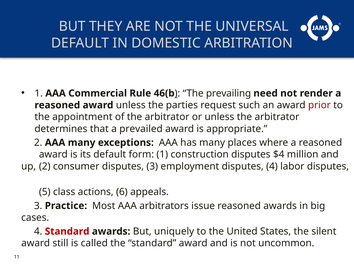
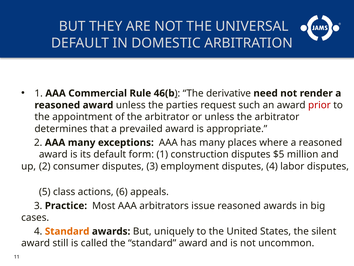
prevailing: prevailing -> derivative (229, 93)
$4: $4 -> $5 (279, 154)
Standard colour: red -> orange (67, 231)
